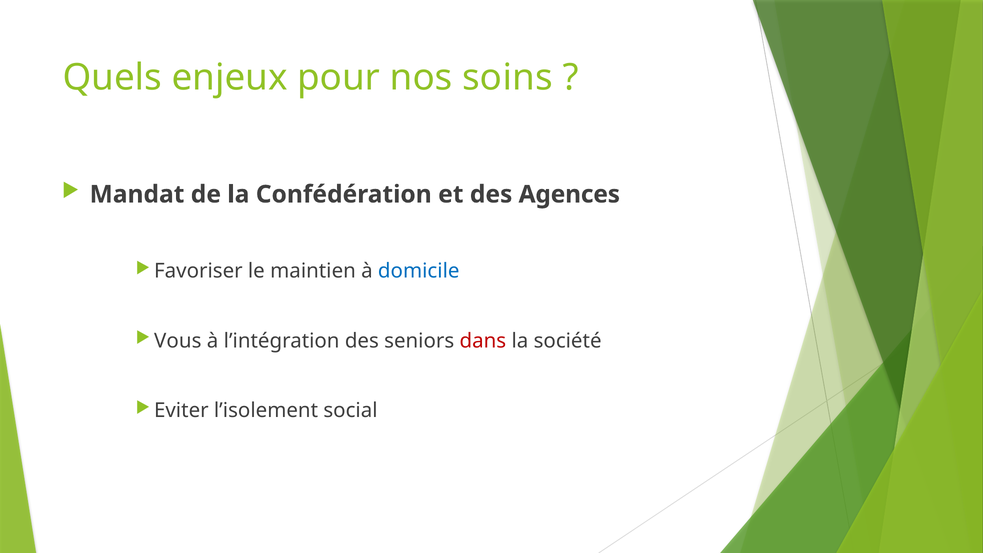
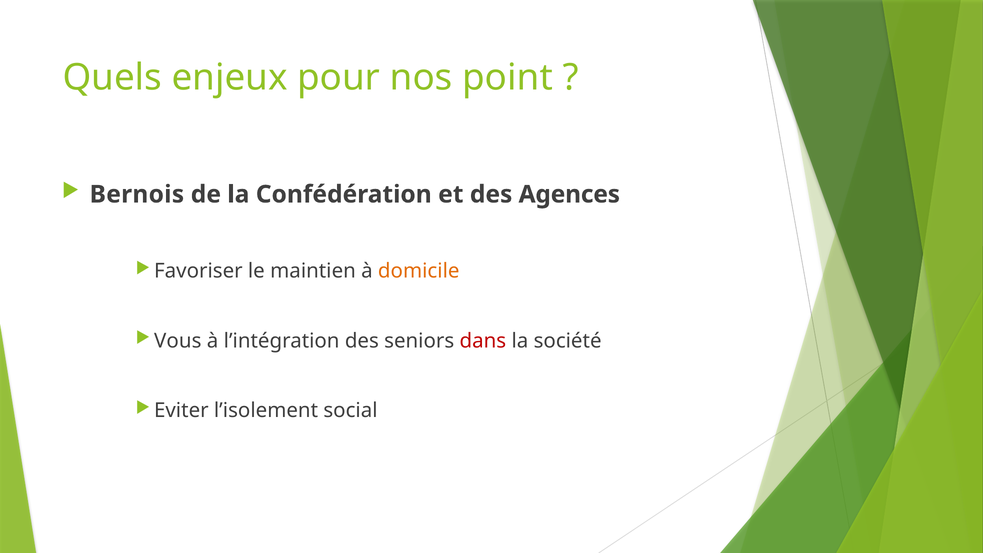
soins: soins -> point (508, 78)
Mandat: Mandat -> Bernois (137, 194)
domicile colour: blue -> orange (419, 271)
